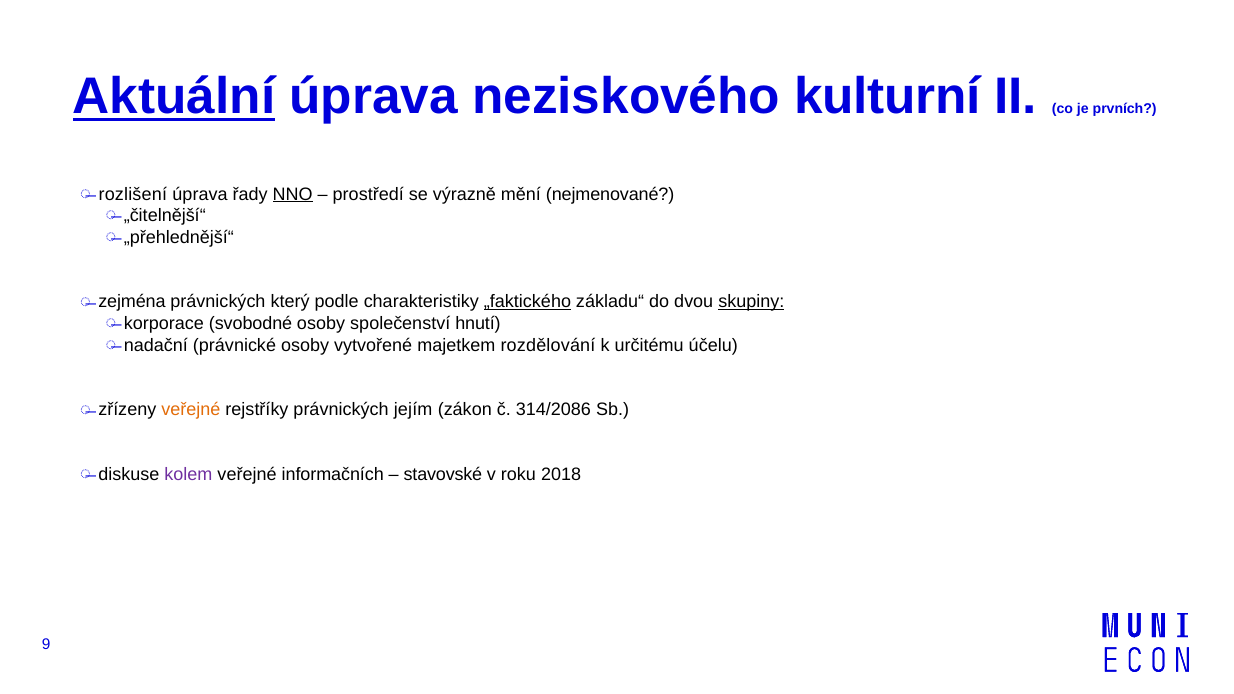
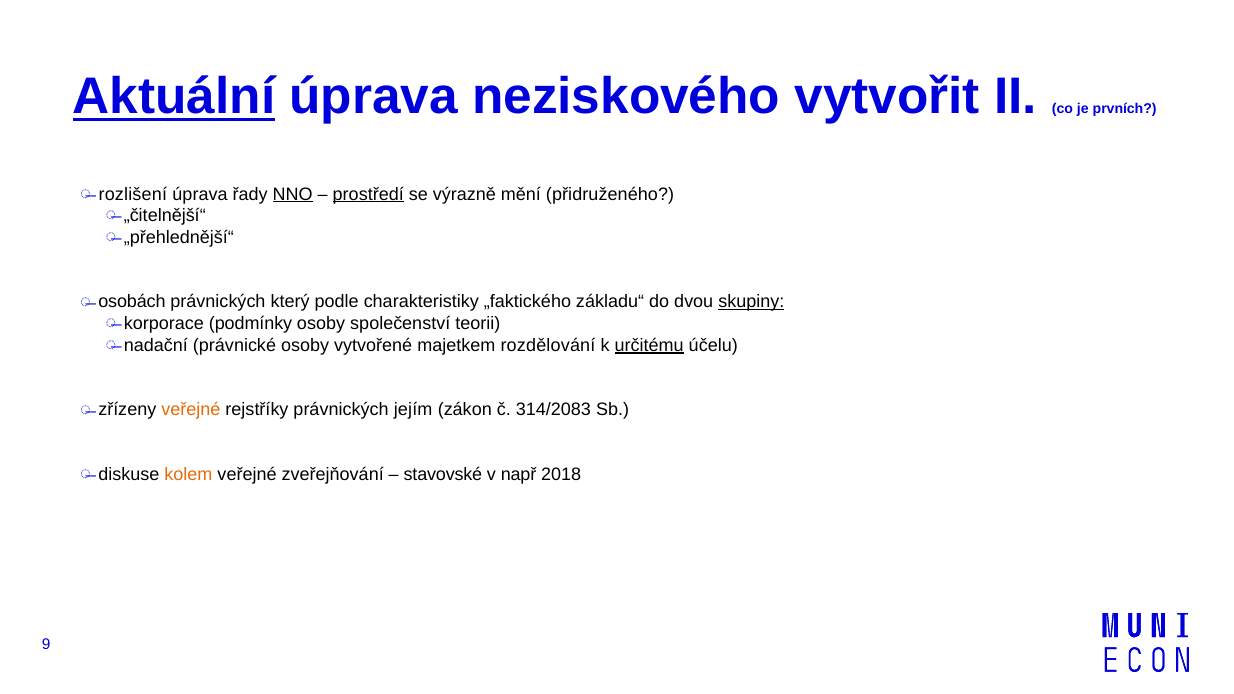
kulturní: kulturní -> vytvořit (887, 97)
prostředí underline: none -> present (368, 194)
nejmenované: nejmenované -> přidruženého (610, 194)
zejména: zejména -> osobách (132, 302)
„faktického underline: present -> none (527, 302)
svobodné: svobodné -> podmínky (251, 324)
hnutí: hnutí -> teorii (478, 324)
určitému underline: none -> present (649, 345)
314/2086: 314/2086 -> 314/2083 (553, 410)
kolem colour: purple -> orange (188, 475)
informačních: informačních -> zveřejňování (333, 475)
roku: roku -> např (519, 475)
